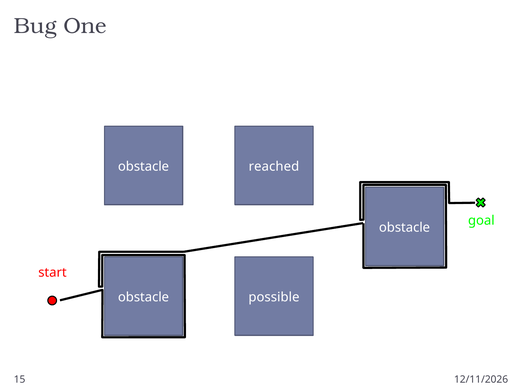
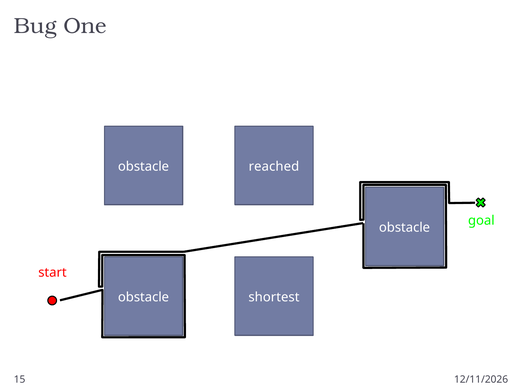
possible: possible -> shortest (274, 297)
